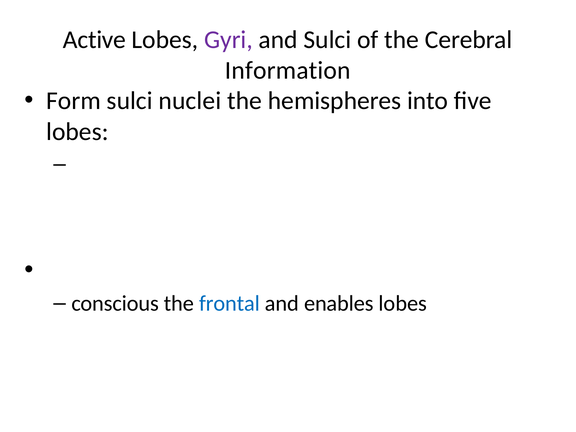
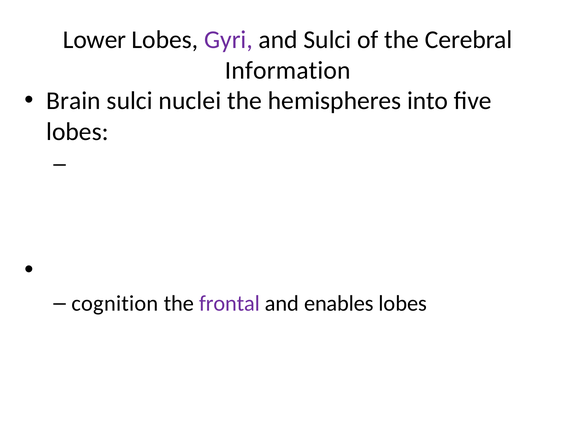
Active: Active -> Lower (94, 40)
Form: Form -> Brain (73, 101)
conscious: conscious -> cognition (115, 304)
frontal colour: blue -> purple (229, 304)
